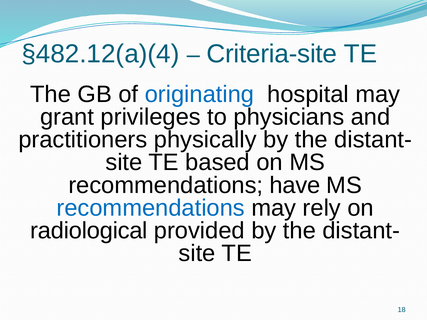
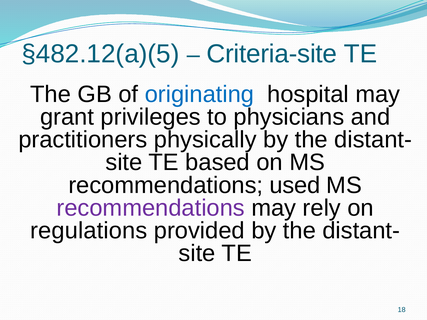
§482.12(a)(4: §482.12(a)(4 -> §482.12(a)(5 (100, 54)
have: have -> used (295, 185)
recommendations colour: blue -> purple (151, 208)
radiological: radiological -> regulations (89, 231)
